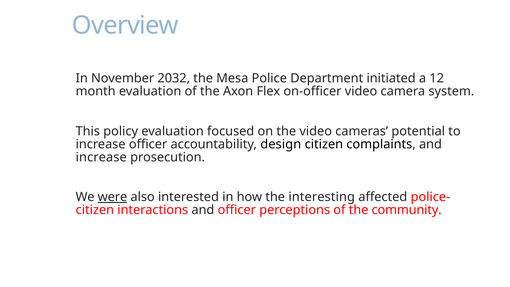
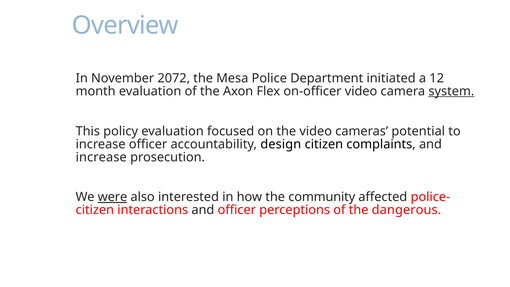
2032: 2032 -> 2072 (174, 78)
system underline: none -> present (451, 91)
interesting: interesting -> community (322, 197)
community: community -> dangerous (406, 210)
